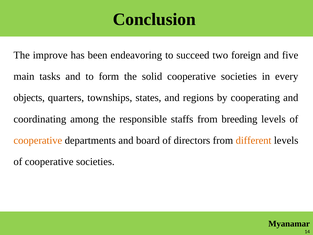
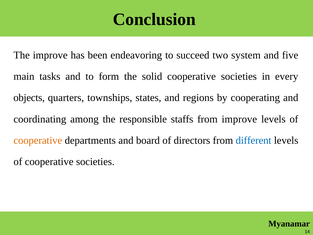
foreign: foreign -> system (246, 55)
from breeding: breeding -> improve (239, 119)
different colour: orange -> blue (254, 140)
